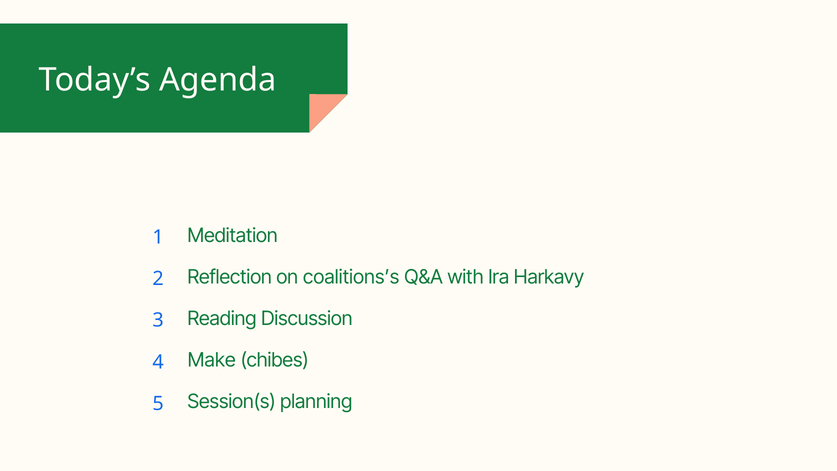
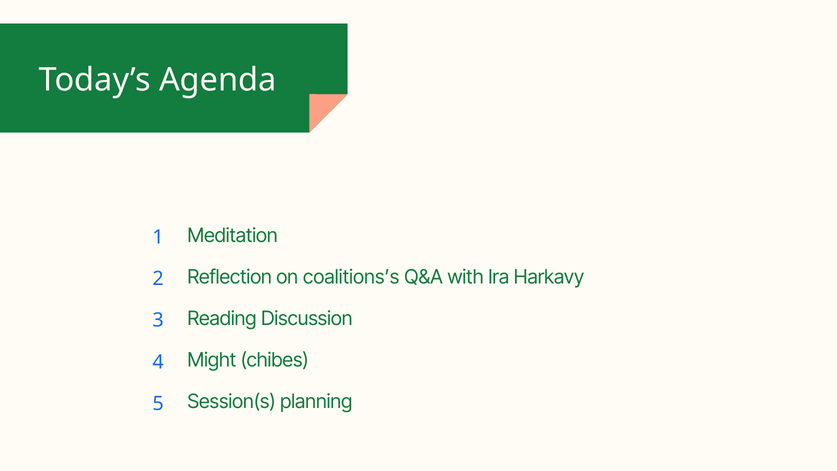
Make: Make -> Might (212, 360)
